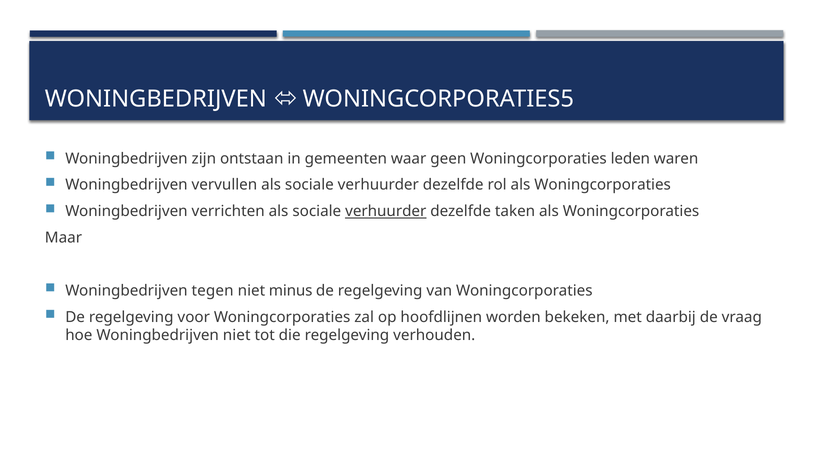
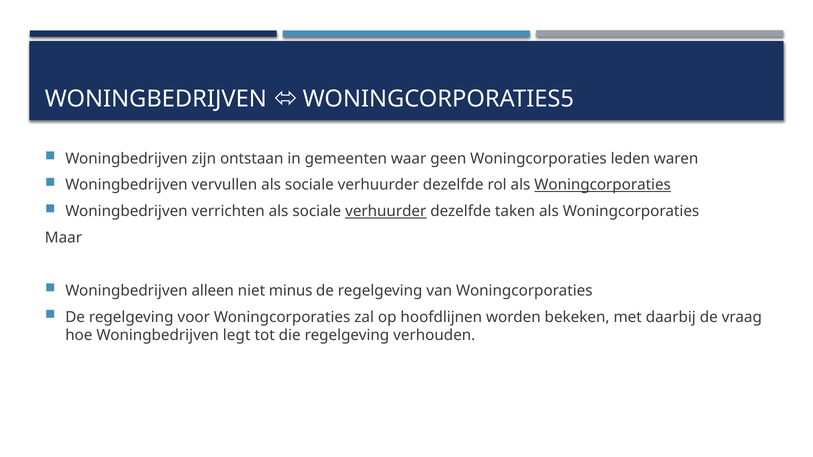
Woningcorporaties underline: none -> present (603, 185)
tegen: tegen -> alleen (213, 291)
Woningbedrijven niet: niet -> legt (237, 336)
